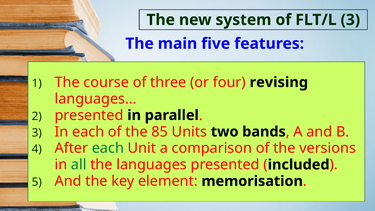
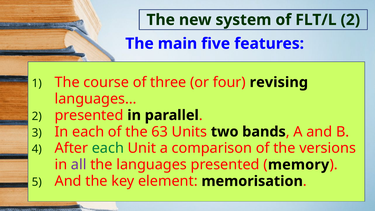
FLT/L 3: 3 -> 2 (350, 20)
85: 85 -> 63 (160, 132)
all colour: green -> purple (79, 165)
included: included -> memory (299, 165)
